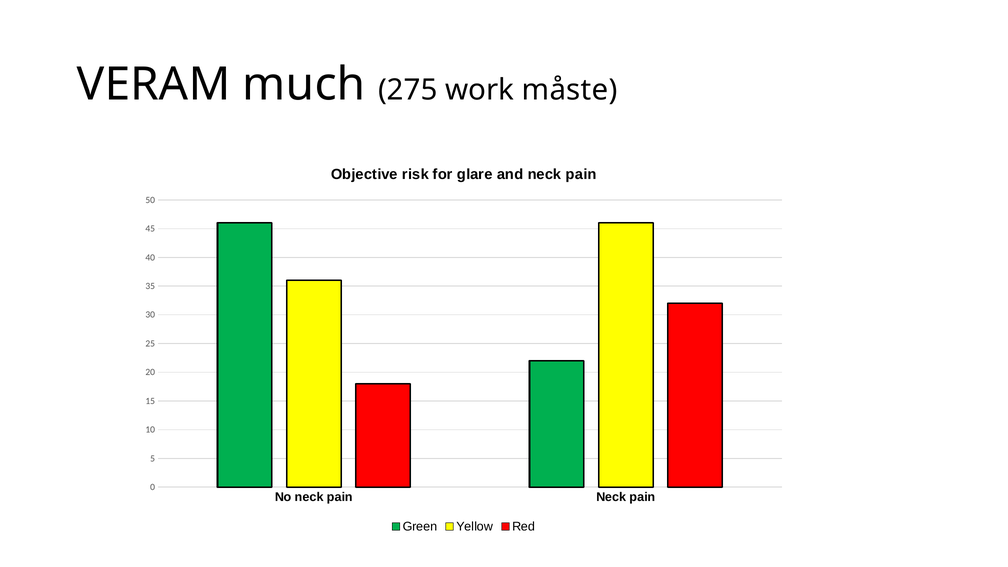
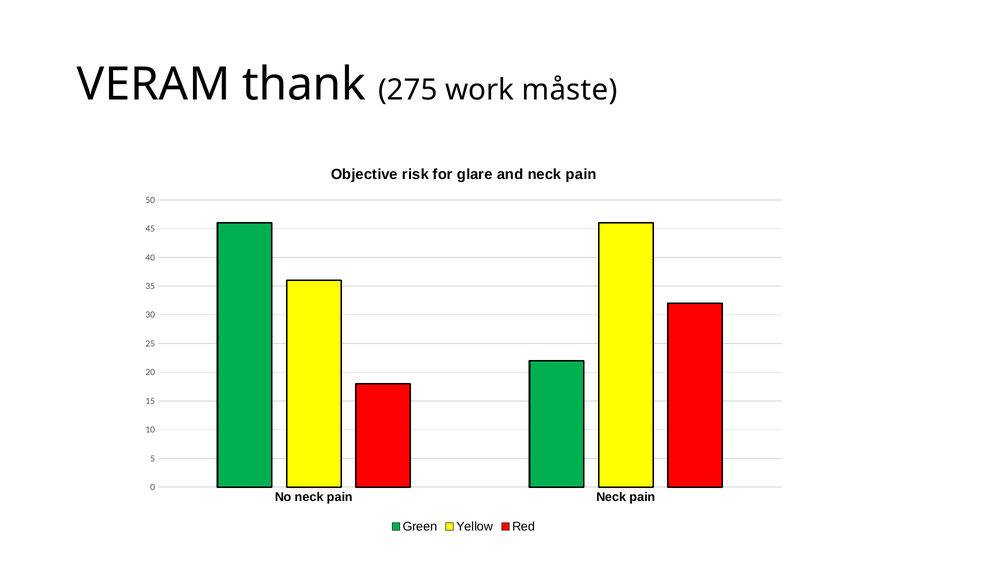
much: much -> thank (304, 85)
